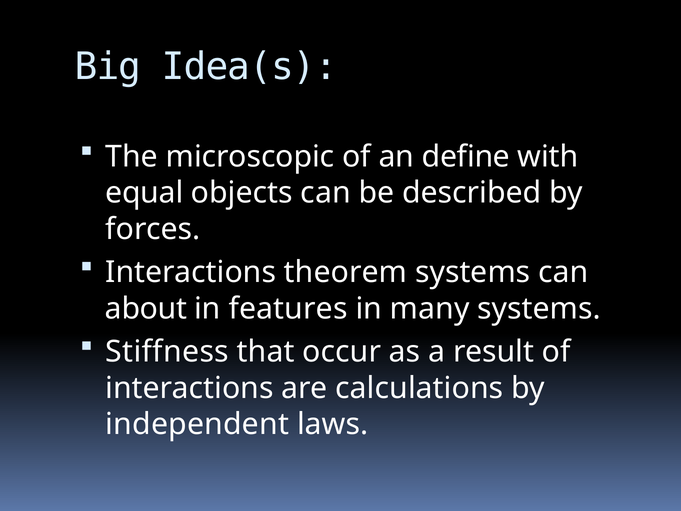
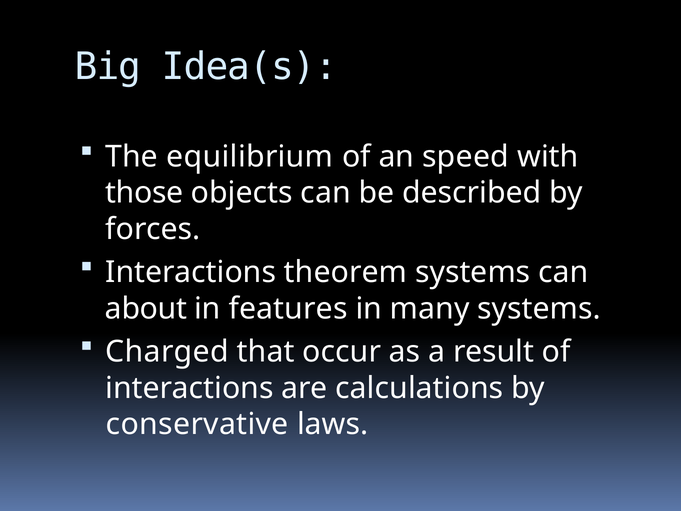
microscopic: microscopic -> equilibrium (250, 156)
define: define -> speed (466, 156)
equal: equal -> those (144, 193)
Stiffness: Stiffness -> Charged (167, 352)
independent: independent -> conservative (197, 424)
